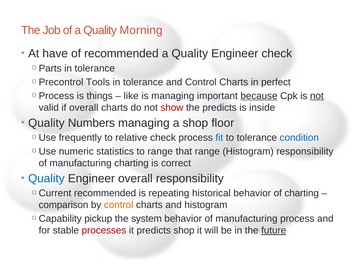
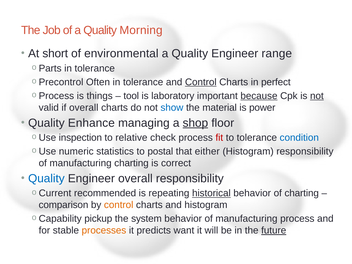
have: have -> short (55, 54)
of recommended: recommended -> environmental (121, 54)
Engineer check: check -> range (277, 54)
Tools: Tools -> Often (98, 82)
Control underline: none -> present (201, 82)
like: like -> tool (131, 96)
is managing: managing -> laboratory (173, 96)
show colour: red -> blue (172, 108)
the predicts: predicts -> material (220, 108)
inside: inside -> power (262, 108)
Numbers: Numbers -> Enhance (91, 123)
shop underline: none -> present (195, 123)
frequently: frequently -> inspection (80, 138)
fit colour: blue -> red (219, 138)
to range: range -> postal (160, 151)
that range: range -> either (207, 151)
historical underline: none -> present (211, 193)
processes colour: red -> orange (104, 230)
predicts shop: shop -> want (184, 230)
